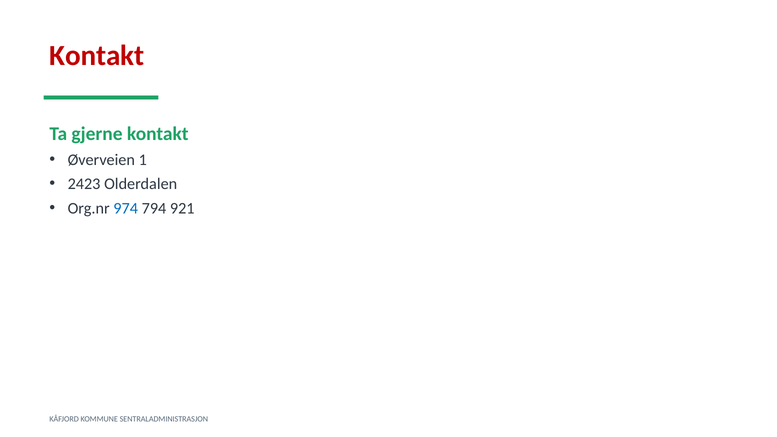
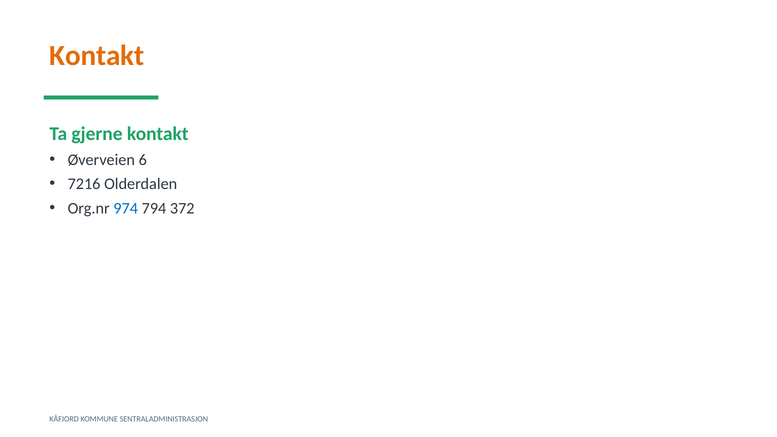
Kontakt colour: red -> orange (97, 55)
1: 1 -> 6 (143, 160)
2423: 2423 -> 7216 (84, 184)
921: 921 -> 372 (182, 208)
